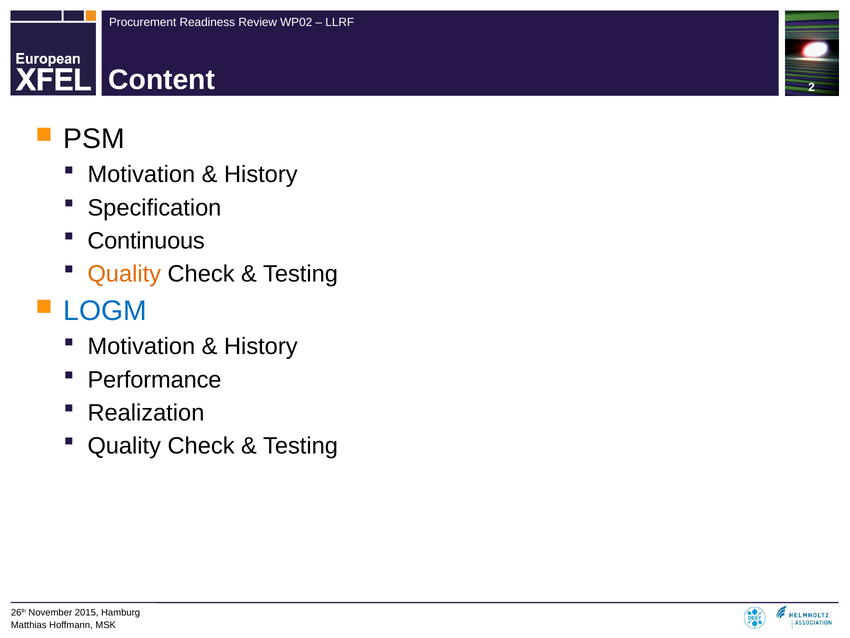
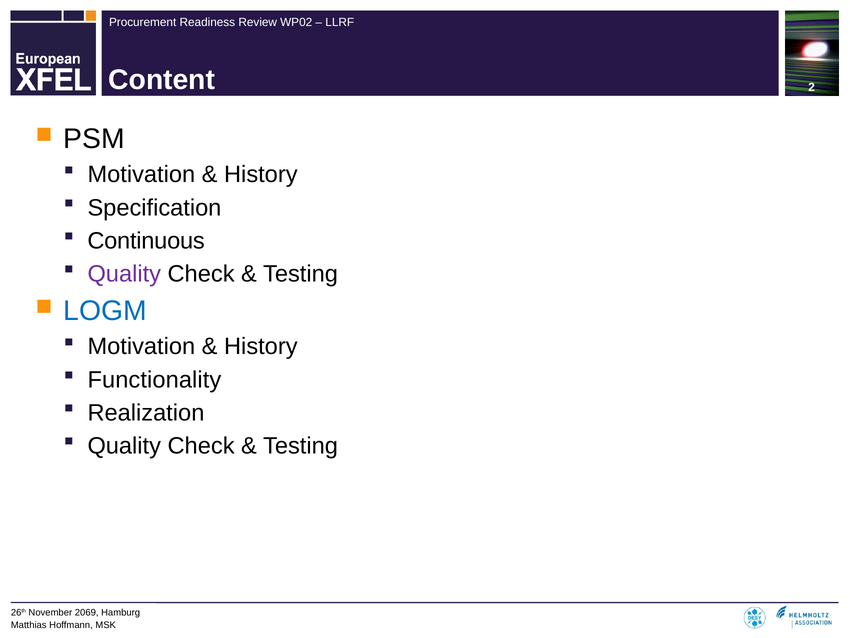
Quality colour: orange -> purple (124, 274)
Performance: Performance -> Functionality (154, 379)
2015: 2015 -> 2069 (87, 612)
